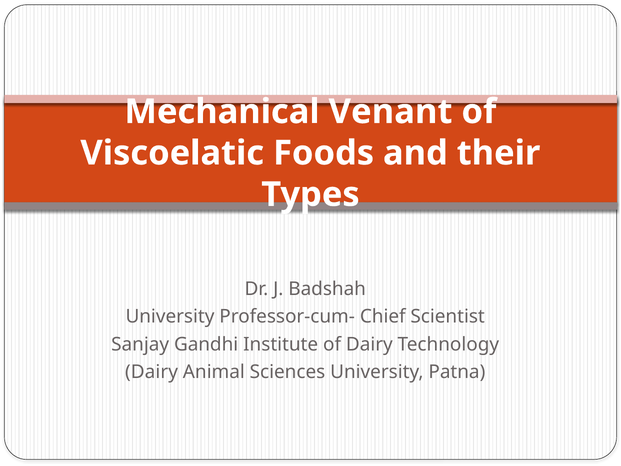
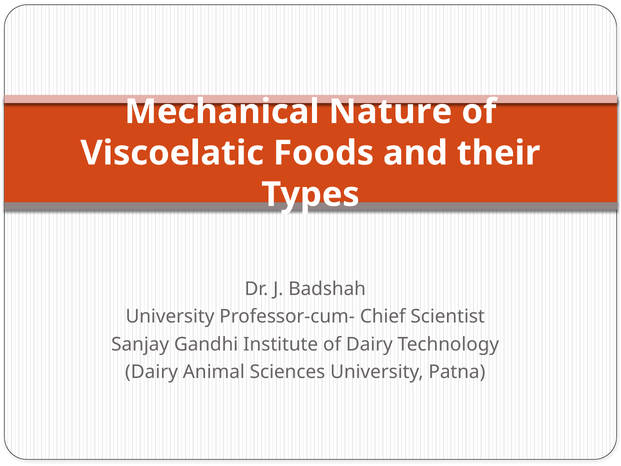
Venant: Venant -> Nature (390, 112)
